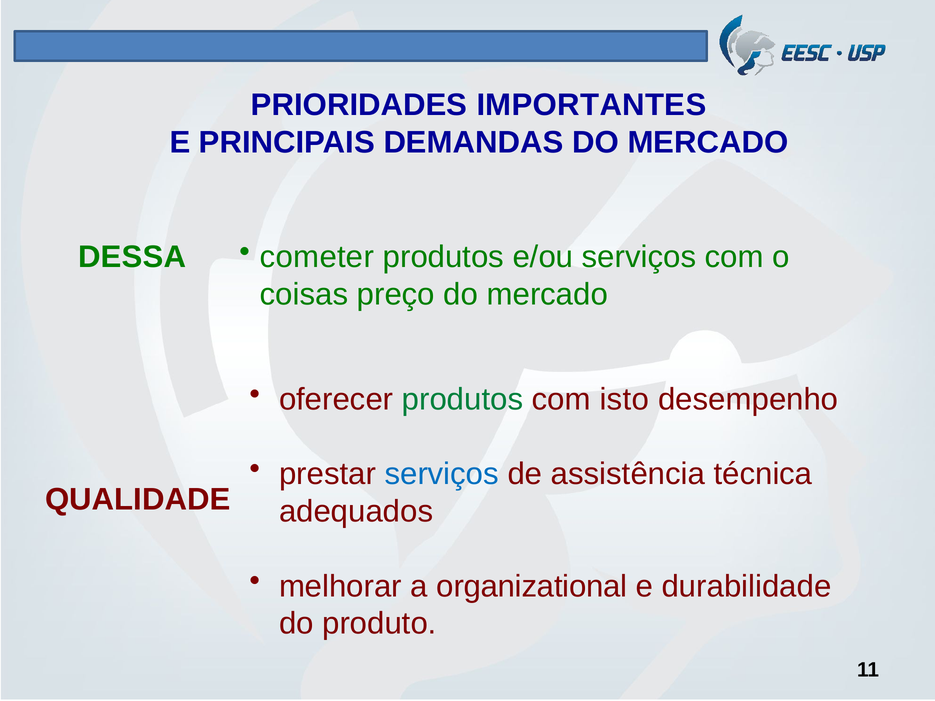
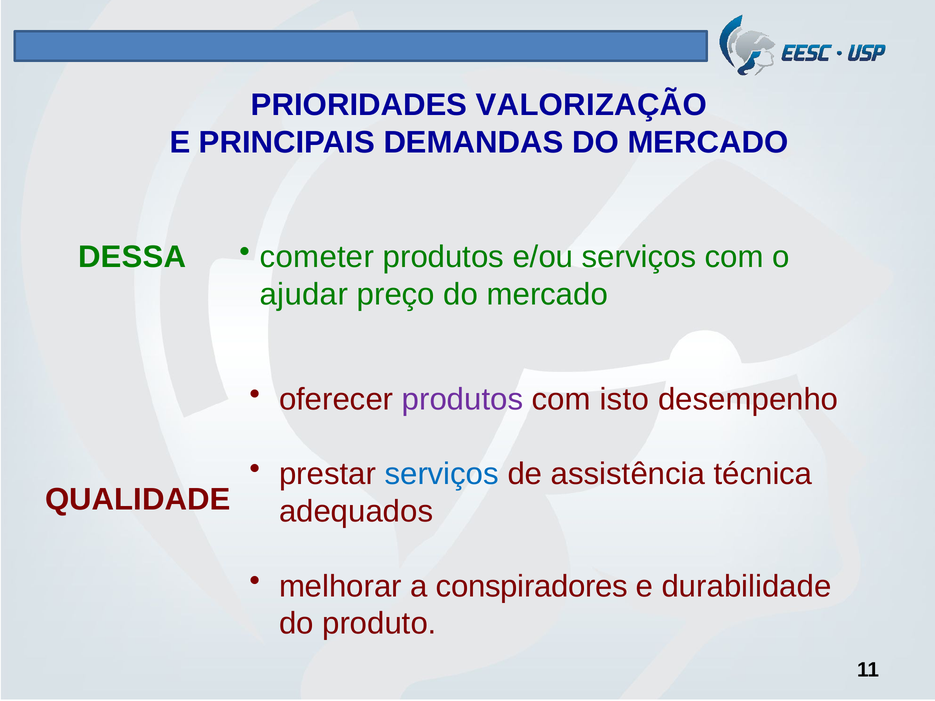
IMPORTANTES: IMPORTANTES -> VALORIZAÇÃO (591, 105)
coisas: coisas -> ajudar (304, 295)
produtos colour: green -> purple (463, 399)
organizational: organizational -> conspiradores (532, 586)
